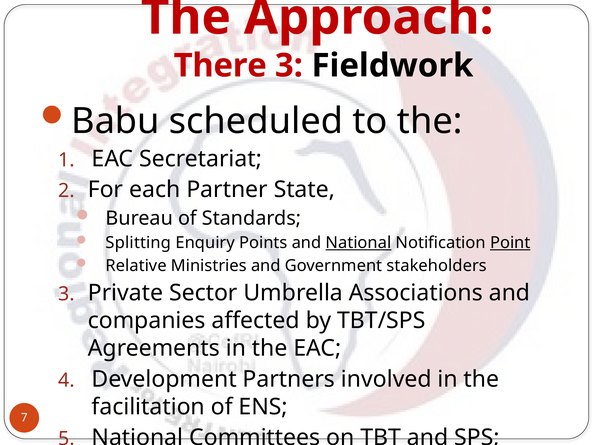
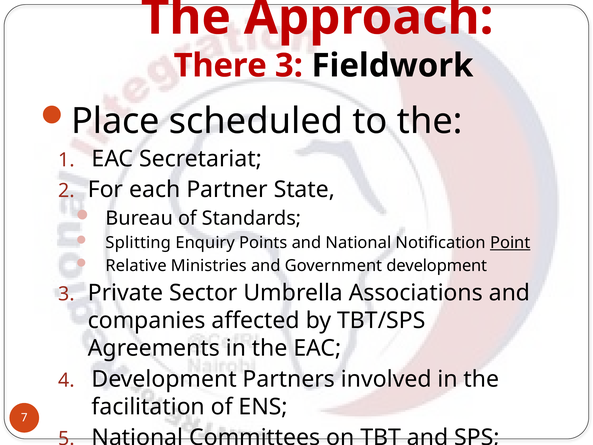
Babu: Babu -> Place (115, 121)
National underline: present -> none (358, 243)
Government stakeholders: stakeholders -> development (437, 265)
